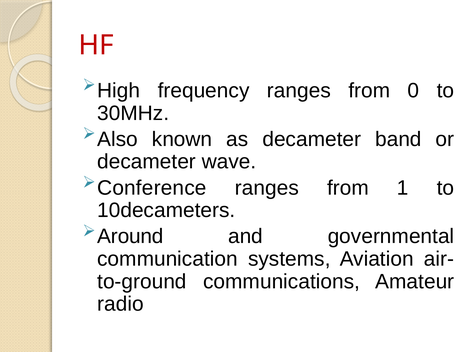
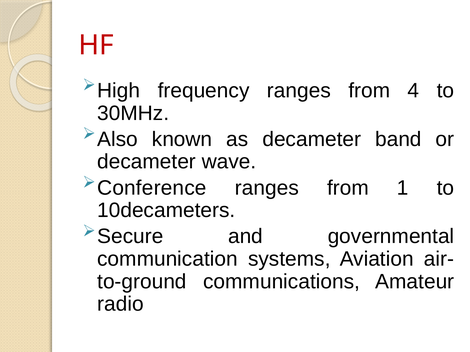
0: 0 -> 4 (413, 91)
Around: Around -> Secure (130, 237)
